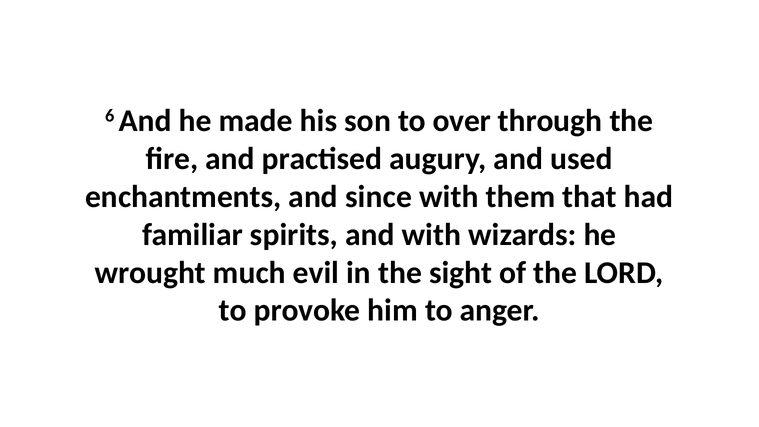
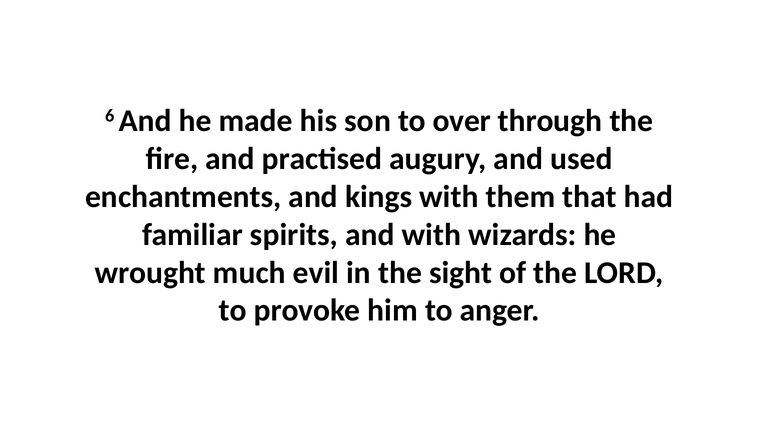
since: since -> kings (379, 197)
